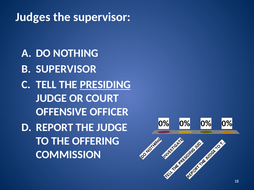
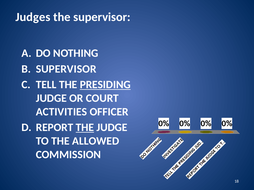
OFFENSIVE: OFFENSIVE -> ACTIVITIES (61, 112)
THE underline: none -> present (85, 128)
OFFERING: OFFERING -> ALLOWED (96, 141)
